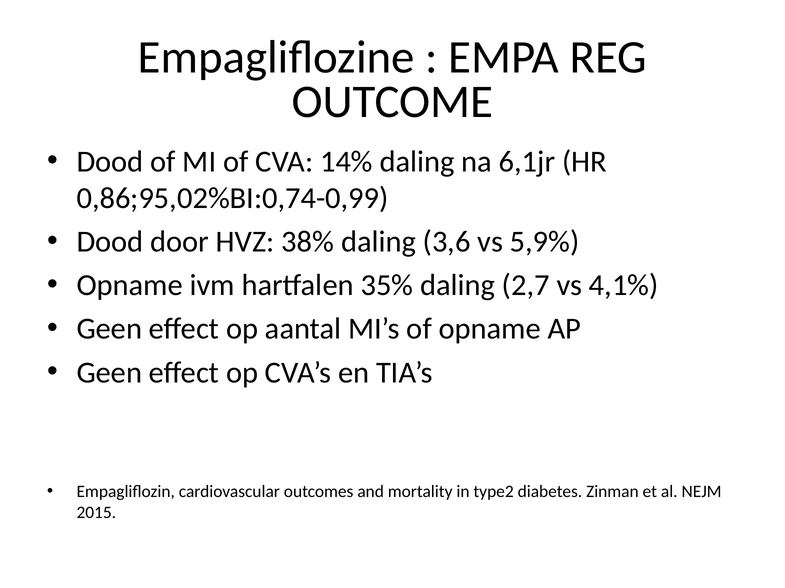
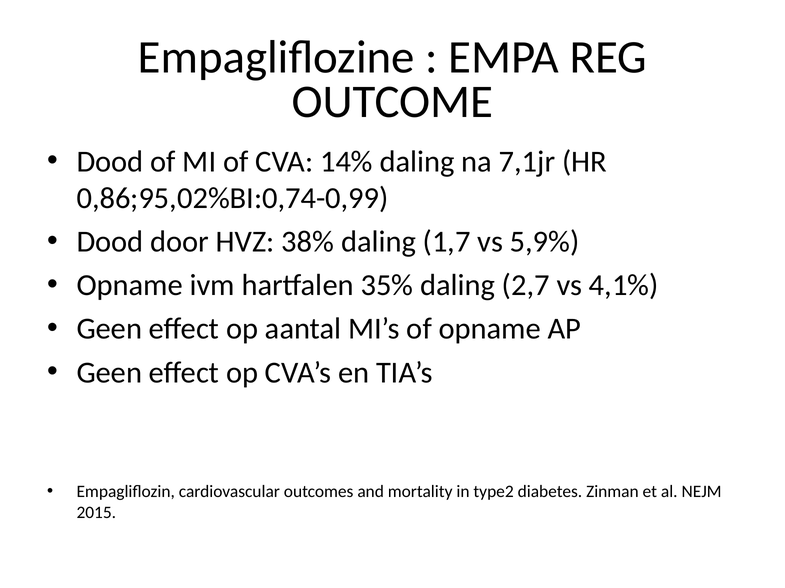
6,1jr: 6,1jr -> 7,1jr (527, 162)
3,6: 3,6 -> 1,7 (447, 242)
